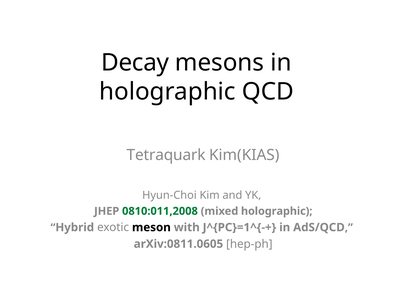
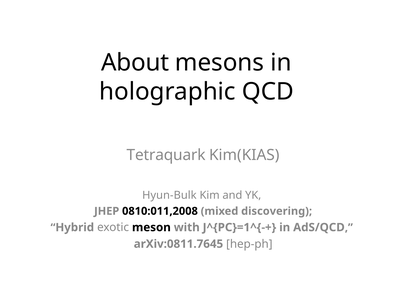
Decay: Decay -> About (135, 62)
Hyun-Choi: Hyun-Choi -> Hyun-Bulk (169, 195)
0810:011,2008 colour: green -> black (160, 211)
mixed holographic: holographic -> discovering (277, 211)
arXiv:0811.0605: arXiv:0811.0605 -> arXiv:0811.7645 (178, 244)
